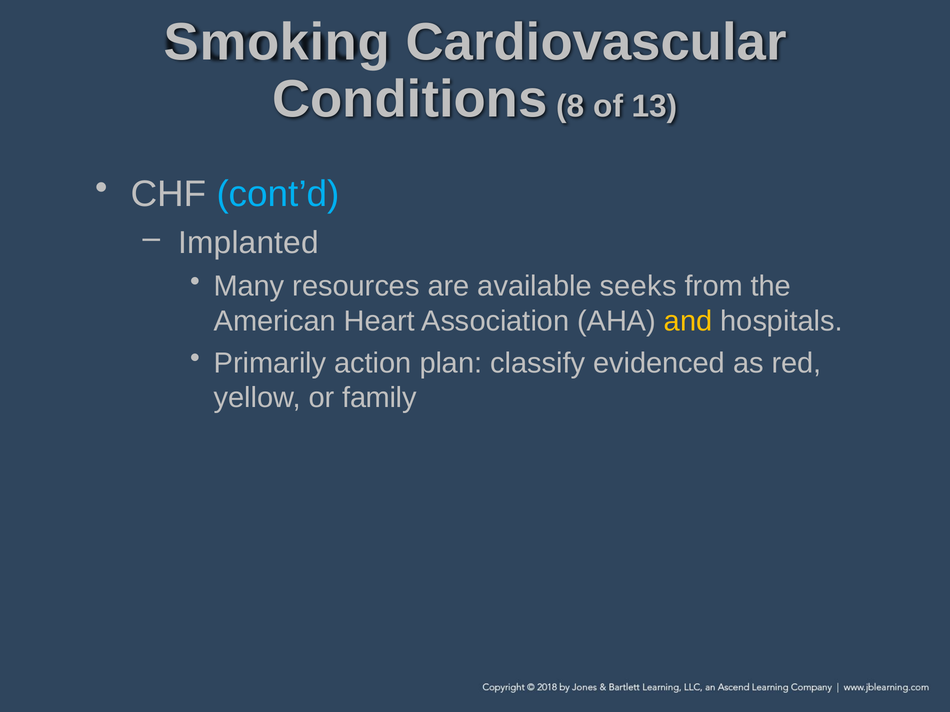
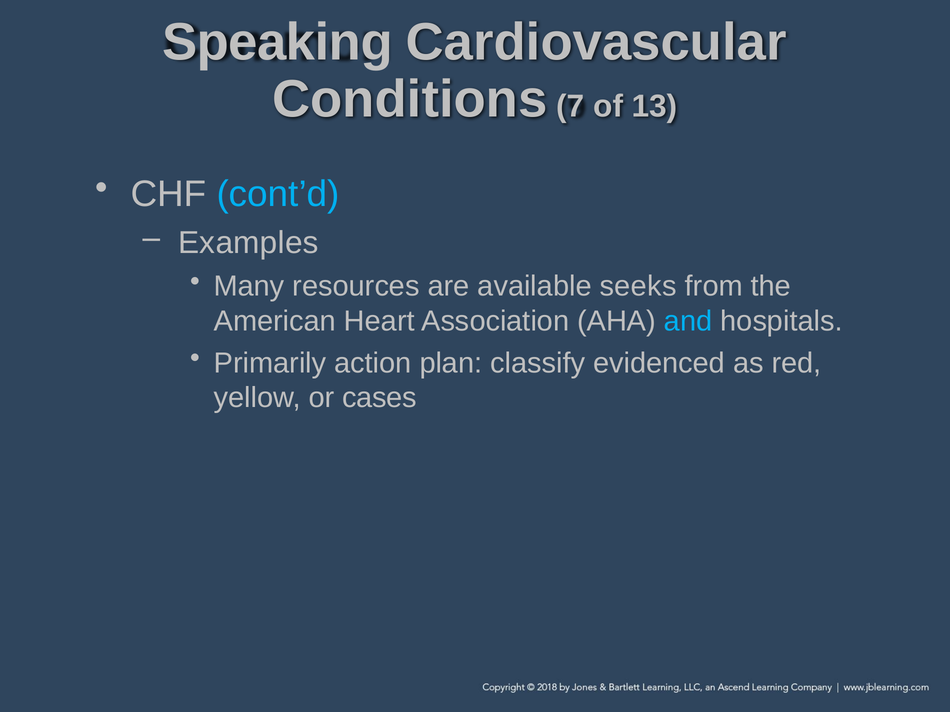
Smoking: Smoking -> Speaking (277, 42)
8: 8 -> 7 (570, 106)
Implanted: Implanted -> Examples (248, 243)
and colour: yellow -> light blue (688, 321)
family: family -> cases (379, 398)
